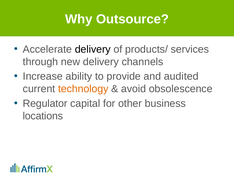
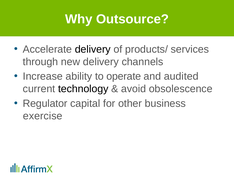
provide: provide -> operate (124, 76)
technology colour: orange -> black (83, 89)
locations: locations -> exercise (43, 116)
